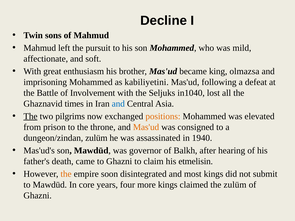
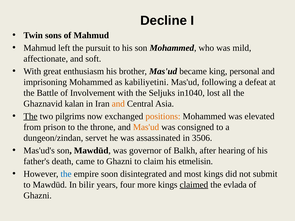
olmazsa: olmazsa -> personal (245, 71)
times: times -> kalan (74, 104)
and colour: blue -> orange (118, 104)
dungeon/zindan zulüm: zulüm -> servet (96, 138)
1940: 1940 -> 3506 (202, 138)
the colour: orange -> blue (66, 174)
core: core -> bilir (87, 185)
claimed underline: none -> present (194, 185)
the zulüm: zulüm -> evlada (235, 185)
